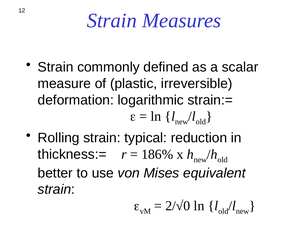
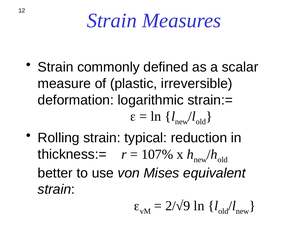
186%: 186% -> 107% (157, 154)
2/√0: 2/√0 -> 2/√9 (178, 206)
